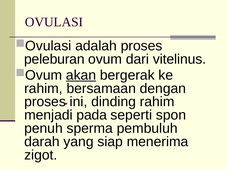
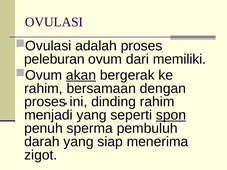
vitelinus: vitelinus -> memiliki (179, 59)
menjadi pada: pada -> yang (92, 115)
spon underline: none -> present (171, 115)
